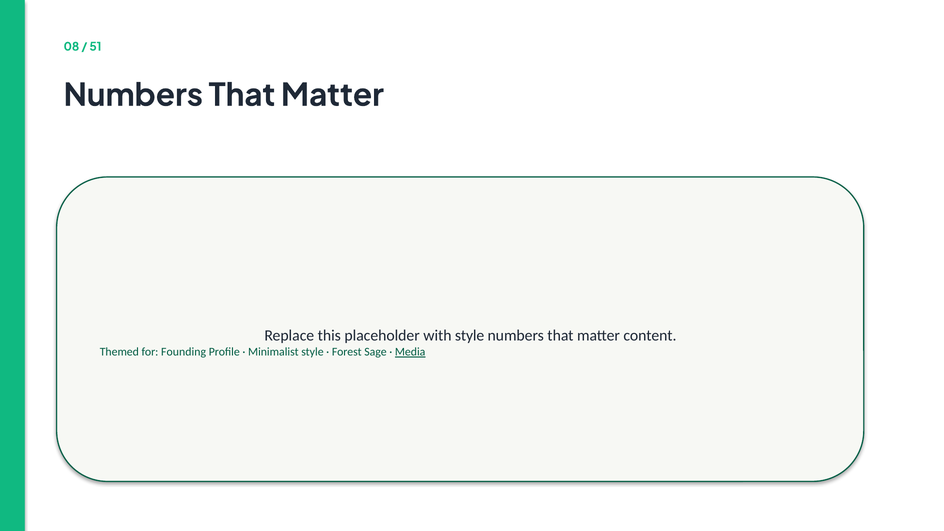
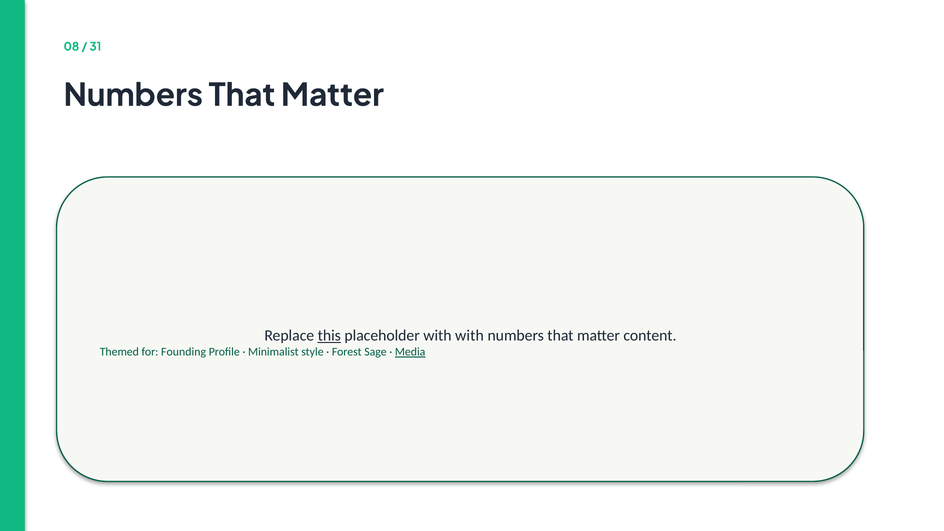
51: 51 -> 31 (95, 47)
this underline: none -> present (329, 336)
with style: style -> with (469, 336)
